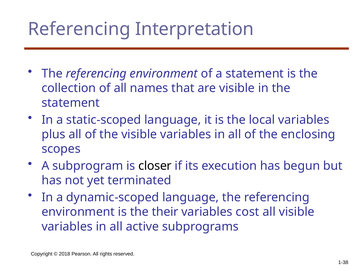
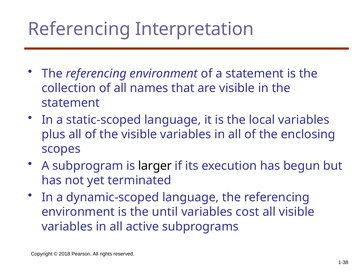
closer: closer -> larger (155, 166)
their: their -> until (165, 212)
